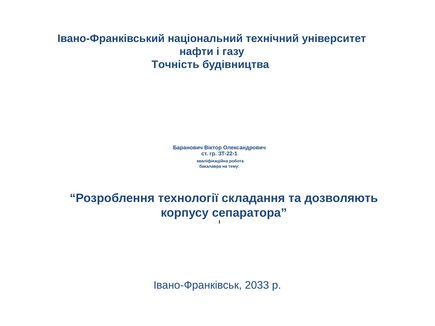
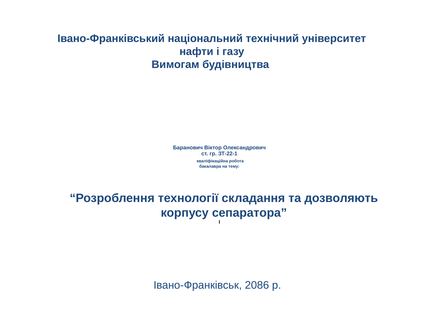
Точність: Точність -> Вимогам (175, 65)
2033: 2033 -> 2086 (257, 286)
